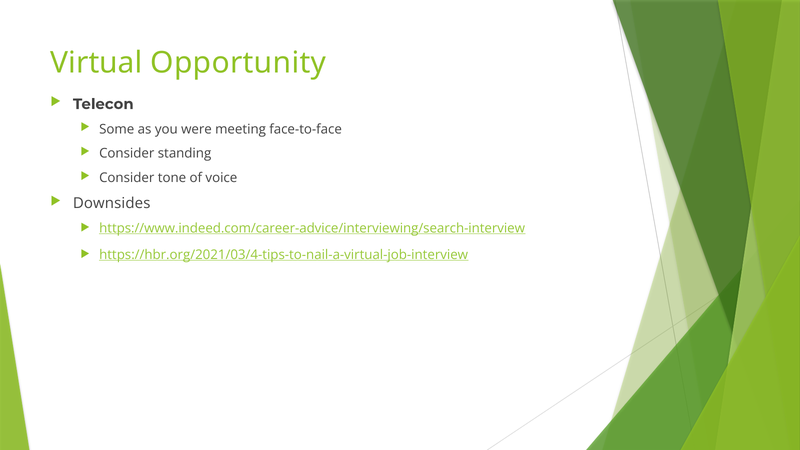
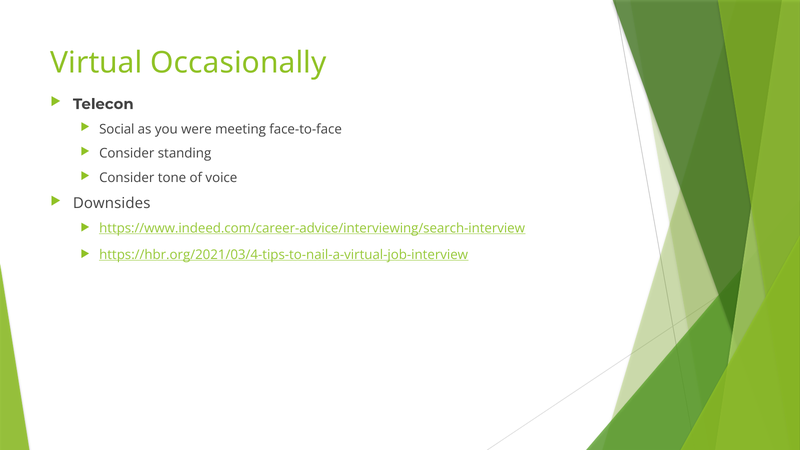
Opportunity: Opportunity -> Occasionally (238, 63)
Some: Some -> Social (117, 129)
